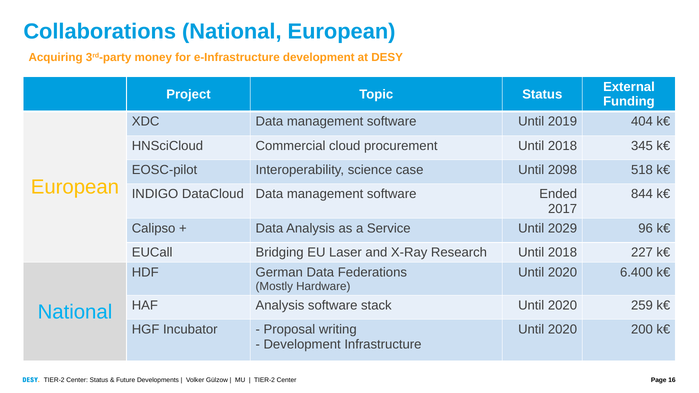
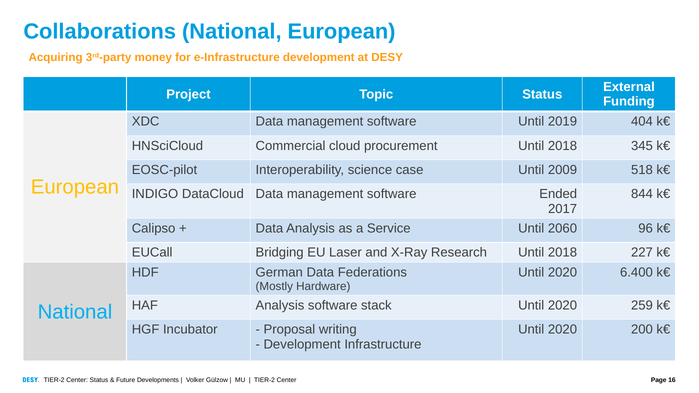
2098: 2098 -> 2009 (562, 170)
2029: 2029 -> 2060 (562, 229)
